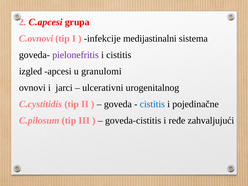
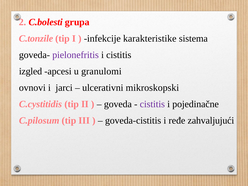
C.apcesi: C.apcesi -> C.bolesti (46, 22)
C.ovnovi: C.ovnovi -> C.tonzile (36, 39)
medijastinalni: medijastinalni -> karakteristike (150, 39)
urogenitalnog: urogenitalnog -> mikroskopski (152, 88)
cistitis colour: blue -> purple (152, 104)
